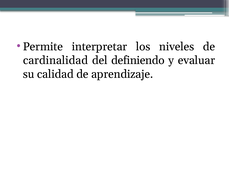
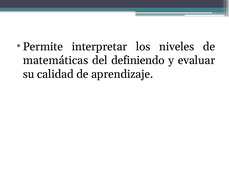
cardinalidad: cardinalidad -> matemáticas (55, 60)
